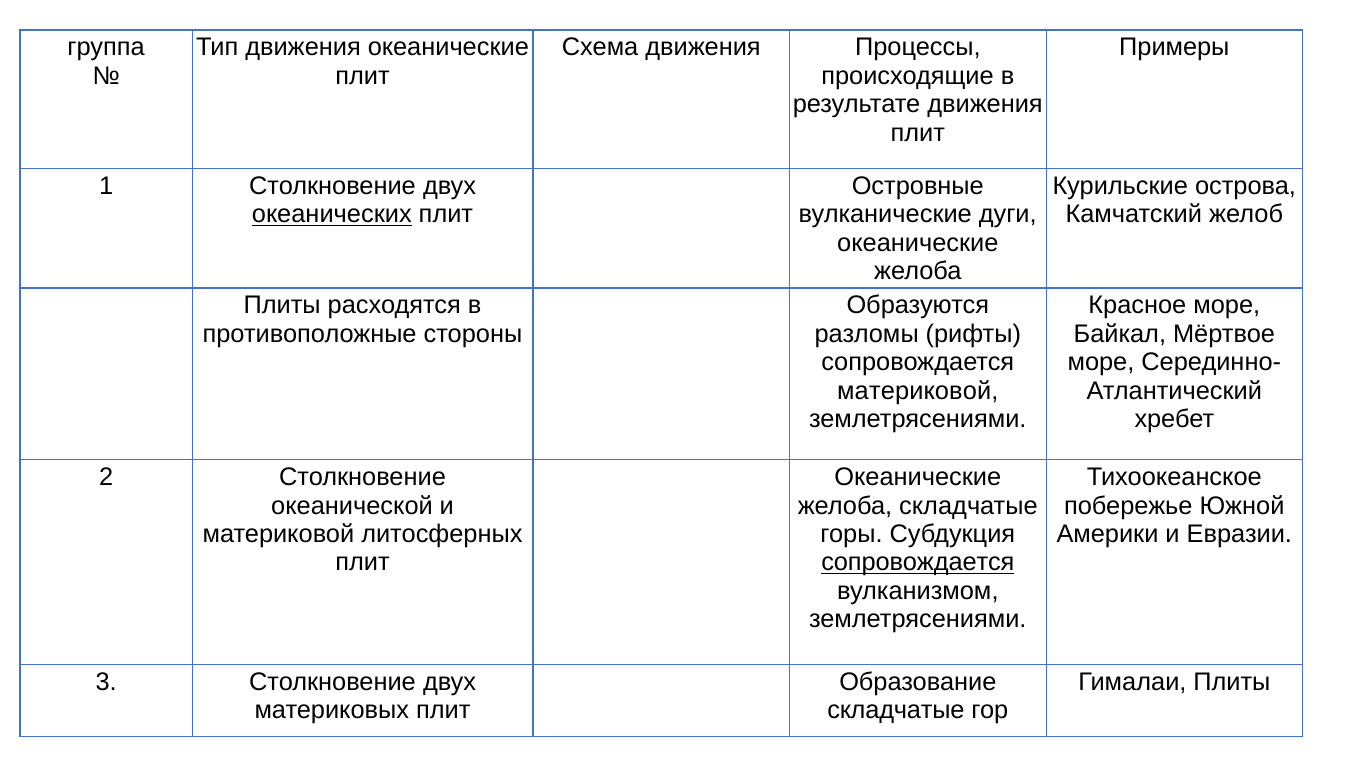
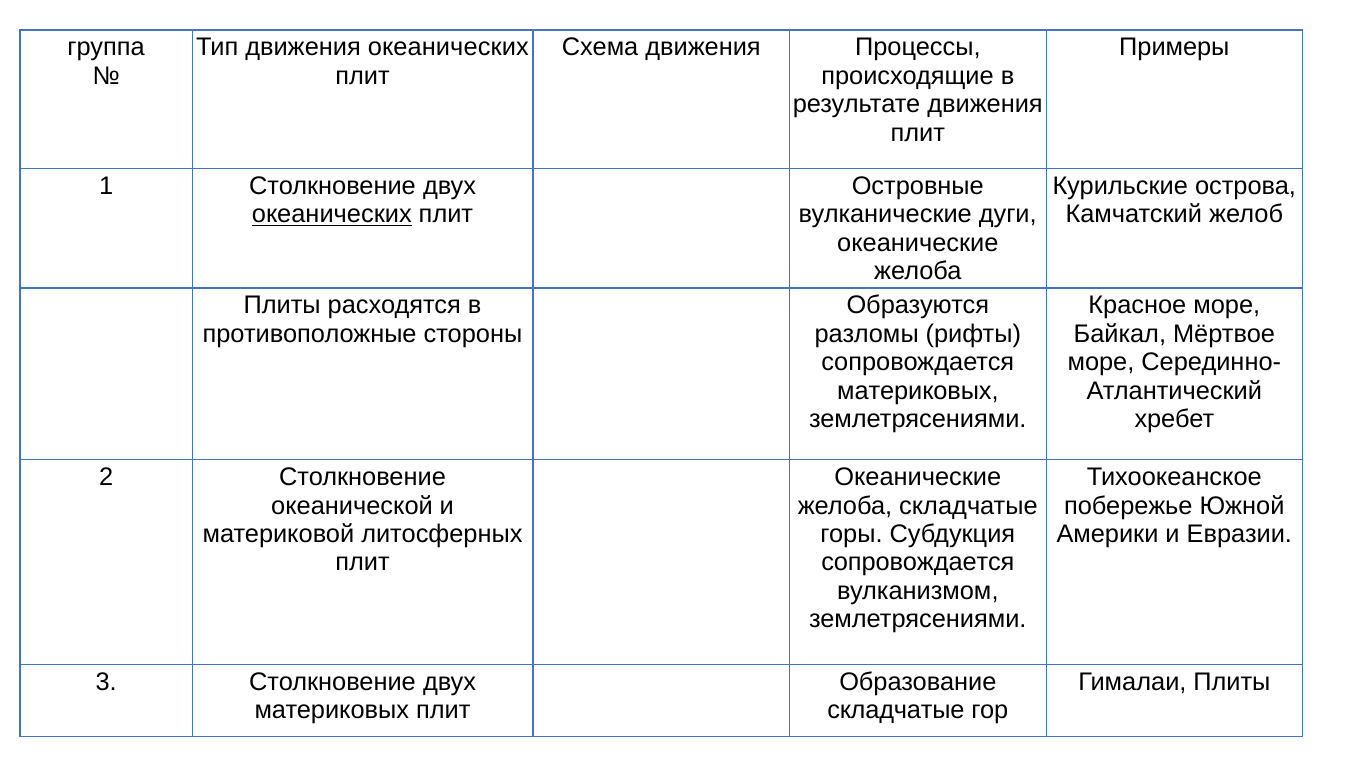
движения океанические: океанические -> океанических (448, 47)
материковой: материковой -> материковых (918, 391)
сопровождается underline: present -> none (918, 562)
